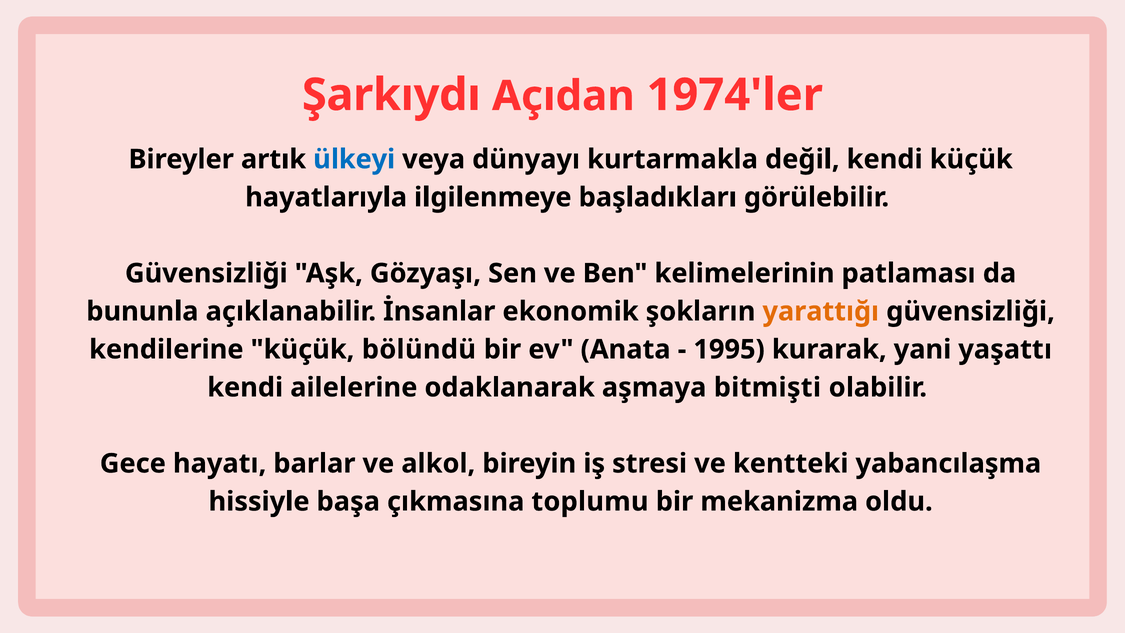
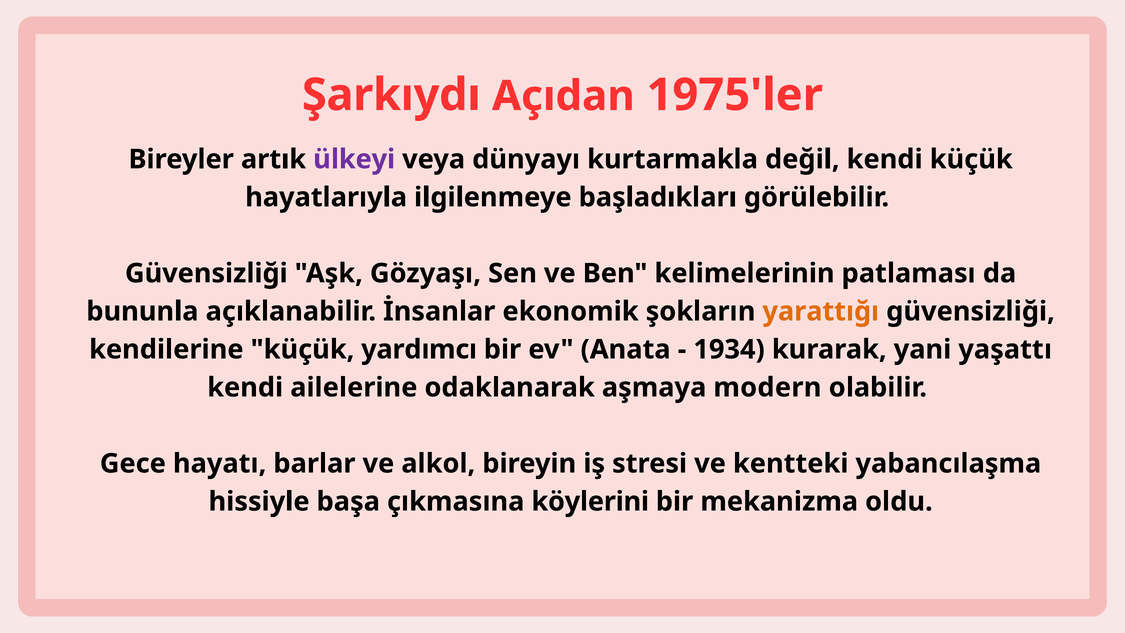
1974'ler: 1974'ler -> 1975'ler (735, 95)
ülkeyi colour: blue -> purple (354, 159)
bölündü: bölündü -> yardımcı (419, 349)
1995: 1995 -> 1934 (729, 349)
bitmişti: bitmişti -> modern (767, 387)
toplumu: toplumu -> köylerini (590, 501)
